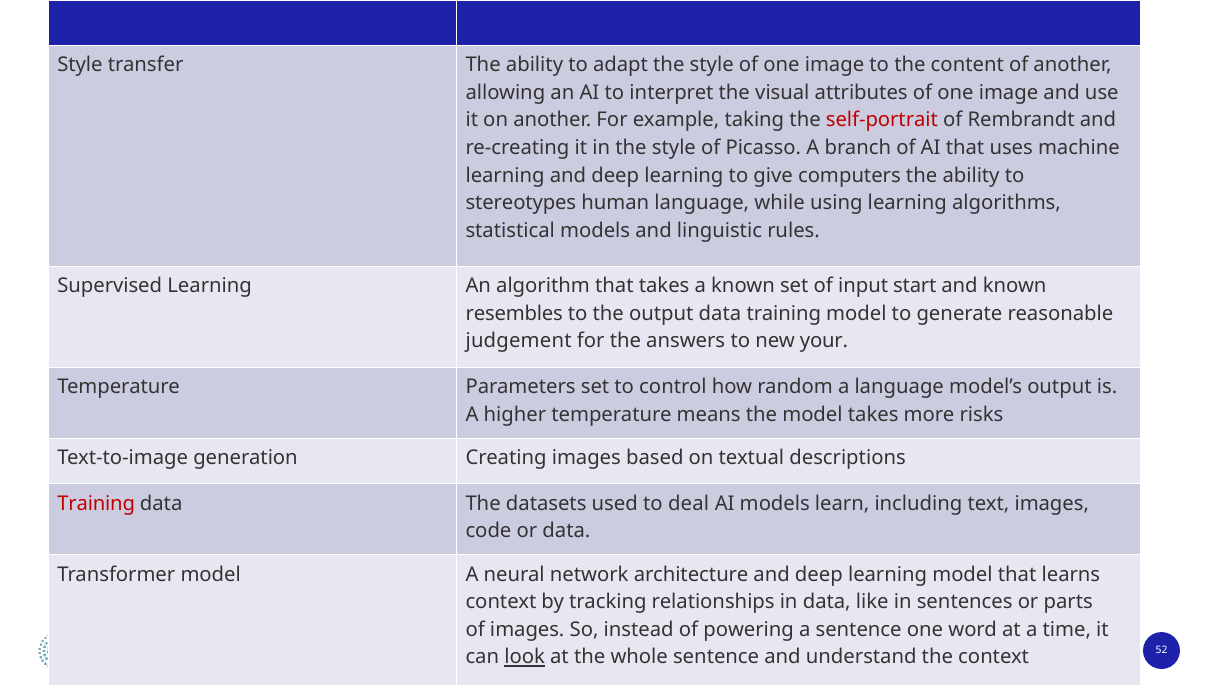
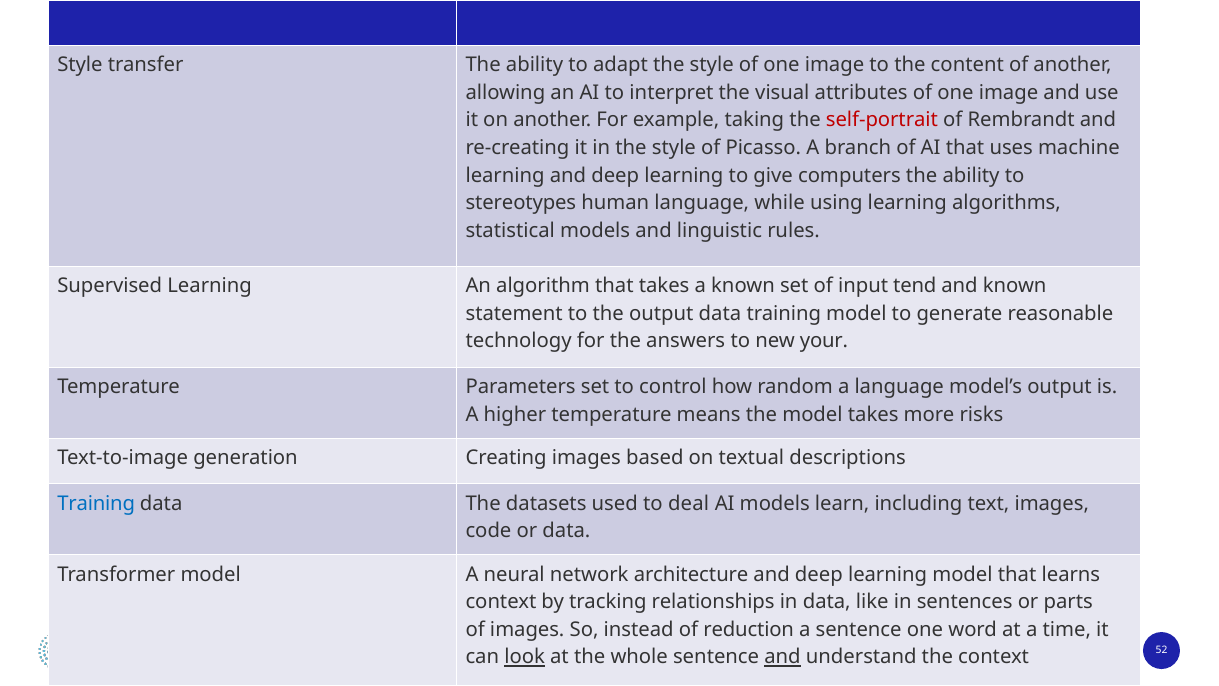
start: start -> tend (915, 286)
resembles: resembles -> statement (514, 313)
judgement: judgement -> technology (519, 341)
Training colour: red -> blue (96, 503)
powering: powering -> reduction (749, 629)
and underline: none -> present (783, 657)
